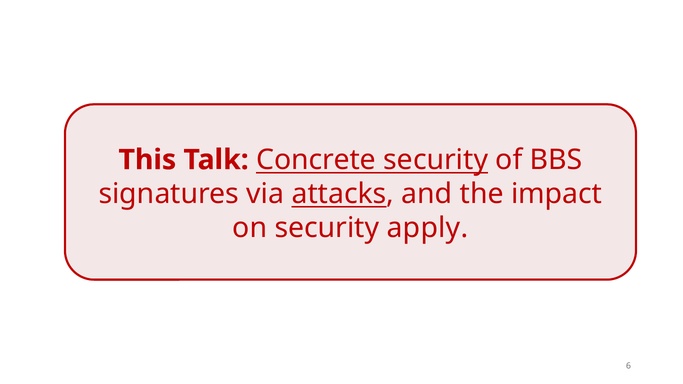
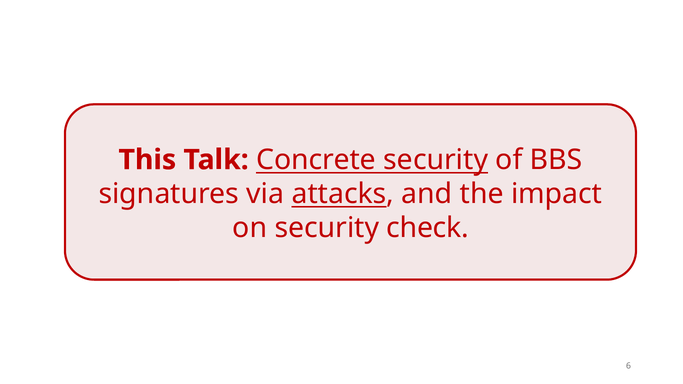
apply: apply -> check (428, 228)
